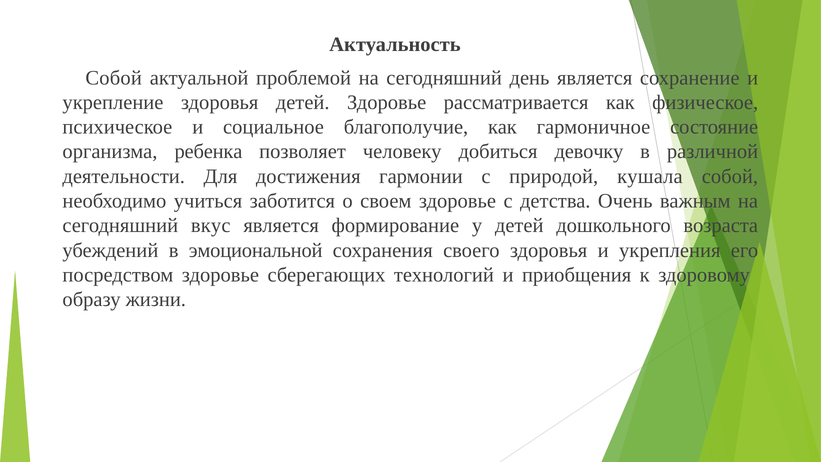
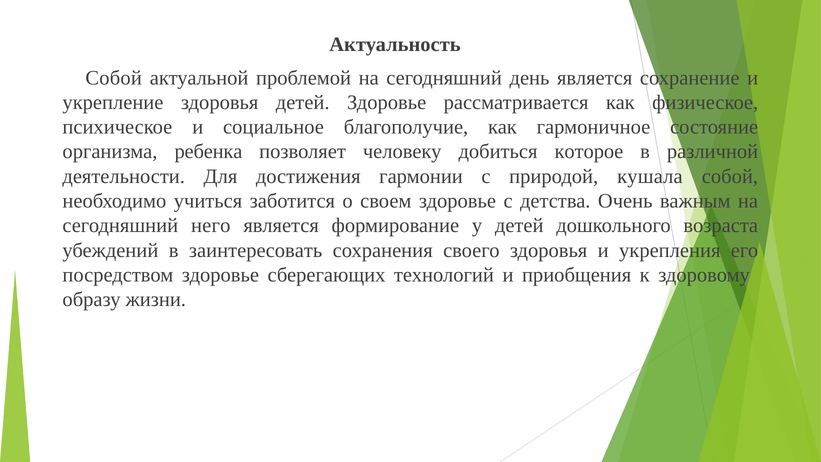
девочку: девочку -> которое (589, 152)
вкус: вкус -> него (211, 226)
эмоциональной: эмоциональной -> заинтересовать (256, 250)
